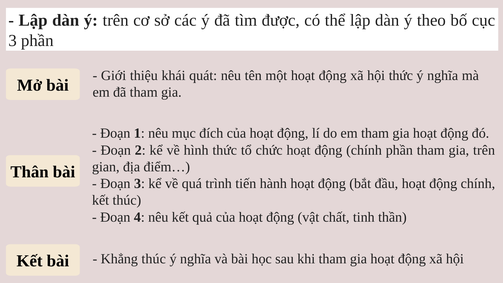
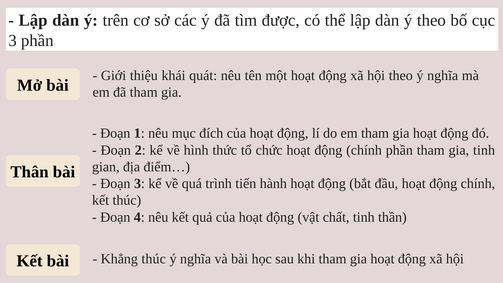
hội thức: thức -> theo (401, 75)
gia trên: trên -> tinh (484, 150)
